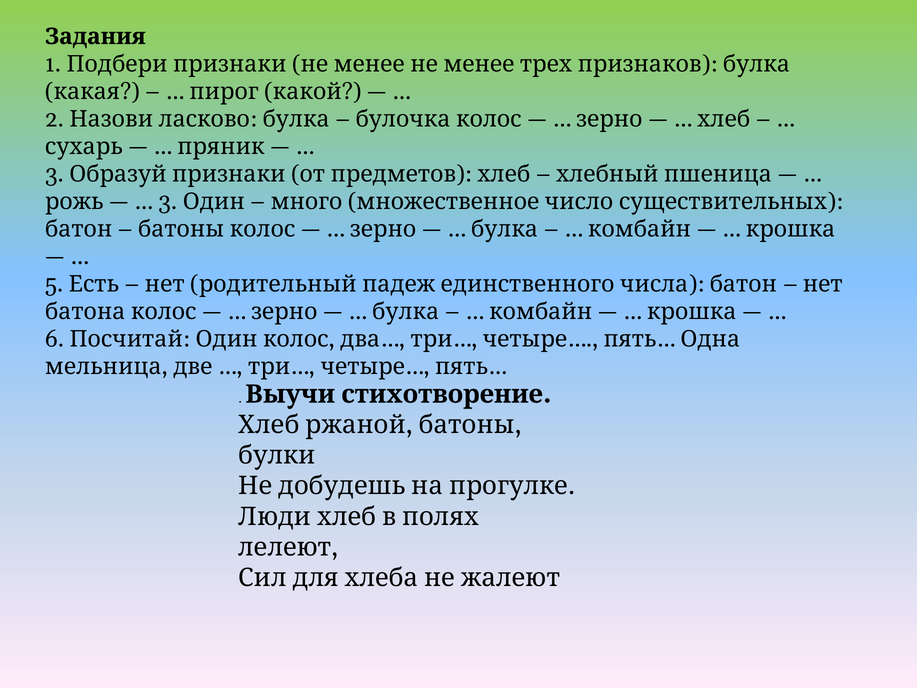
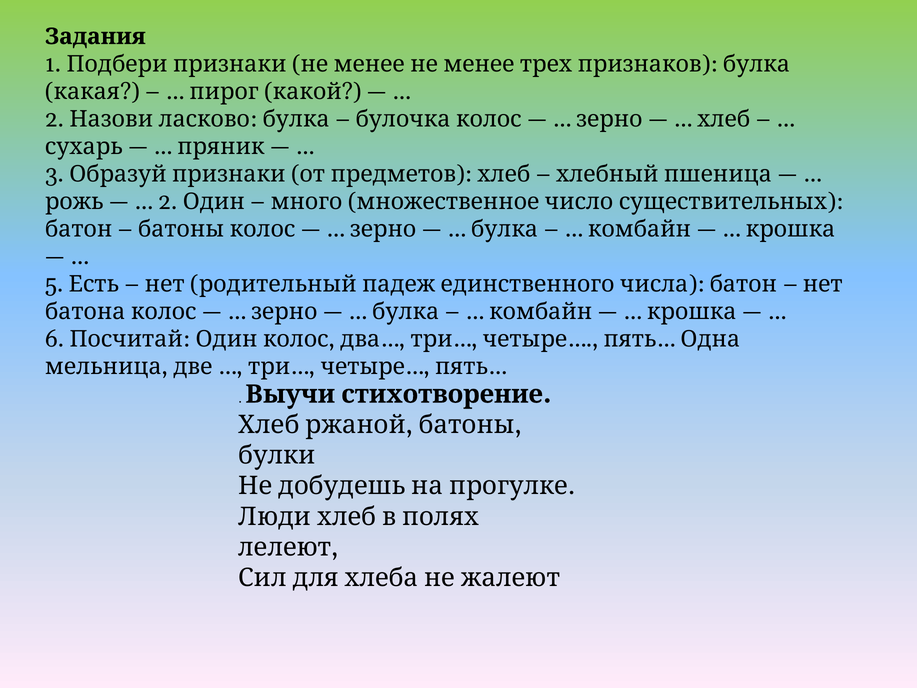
3: 3 -> 2 (168, 202)
